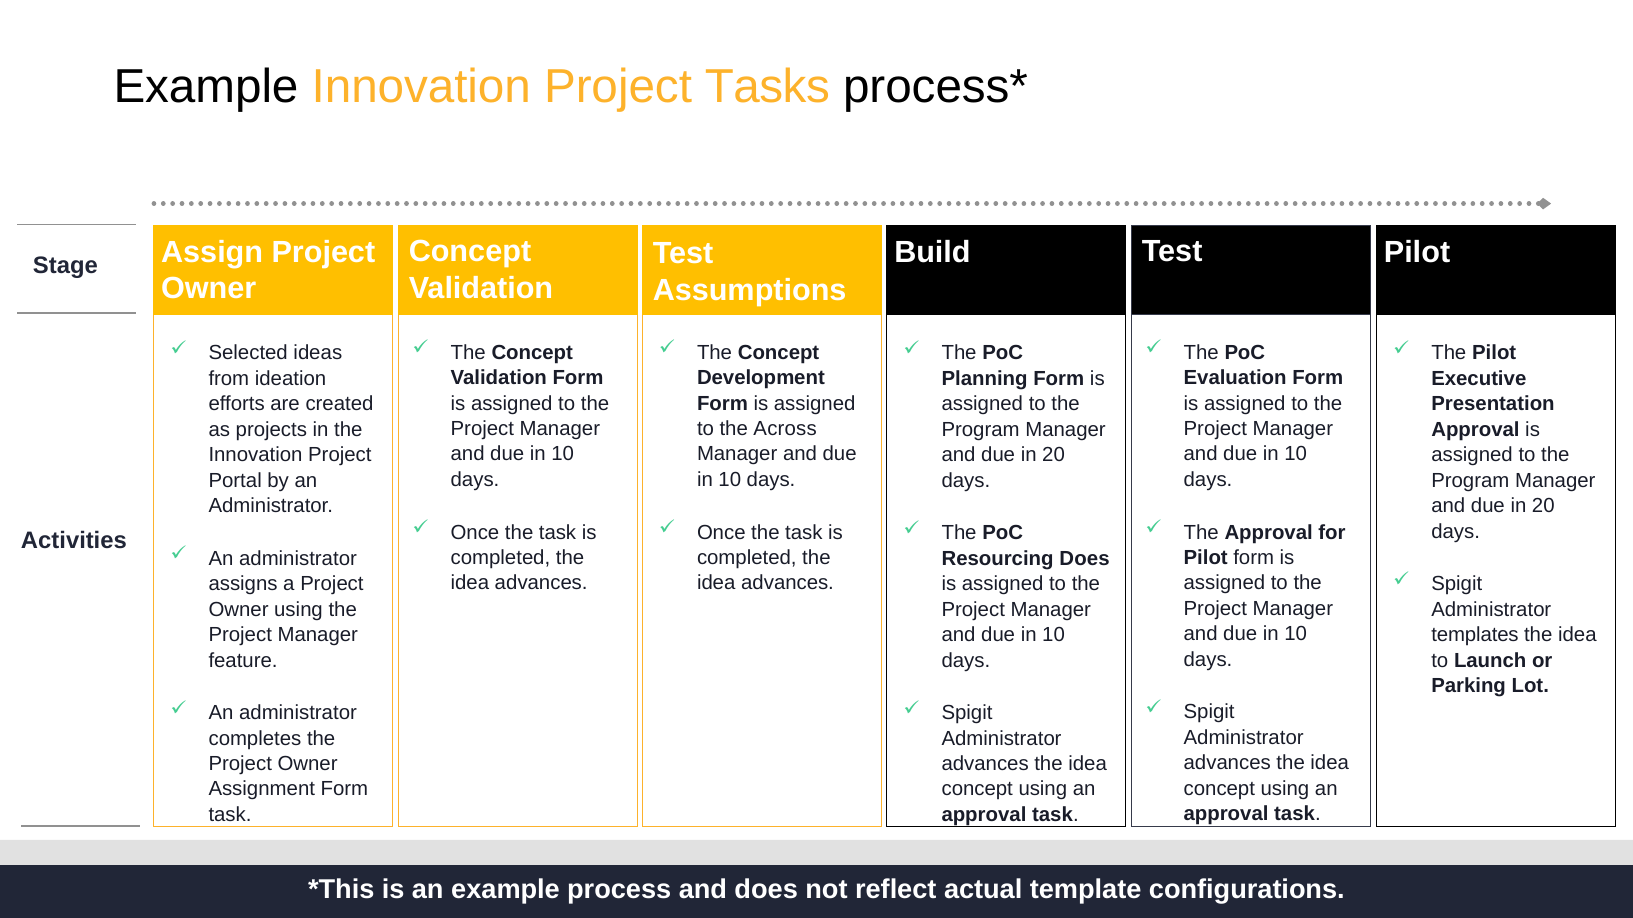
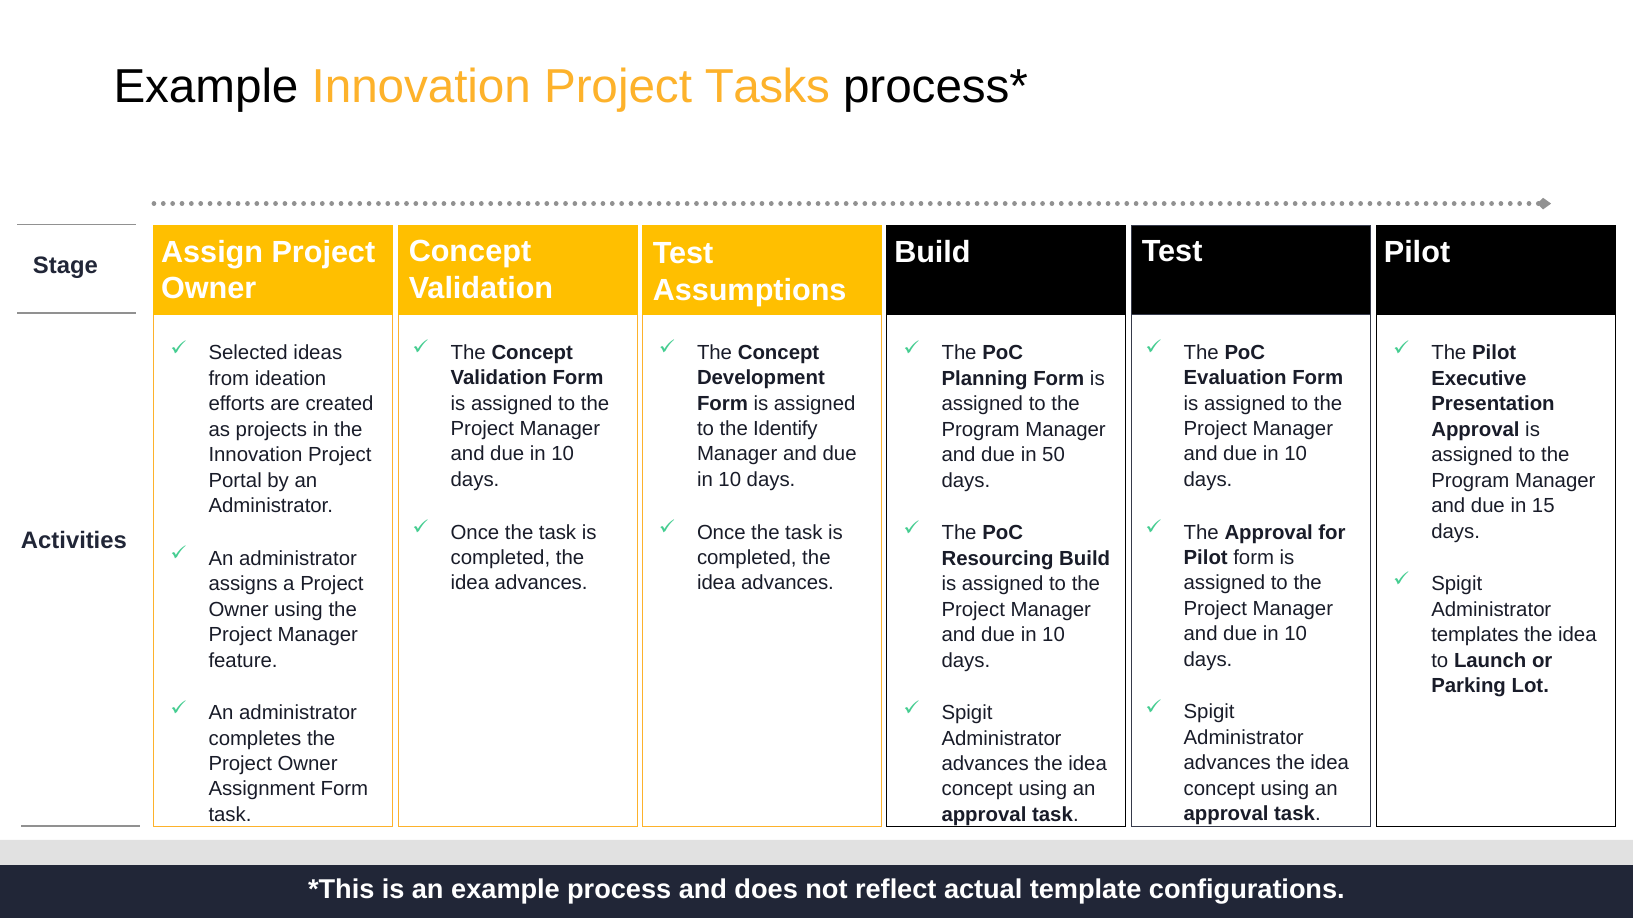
Across: Across -> Identify (785, 429)
20: 20 -> 50 (1054, 455)
20: 20 -> 15 (1543, 506)
Resourcing Does: Does -> Build (1085, 559)
